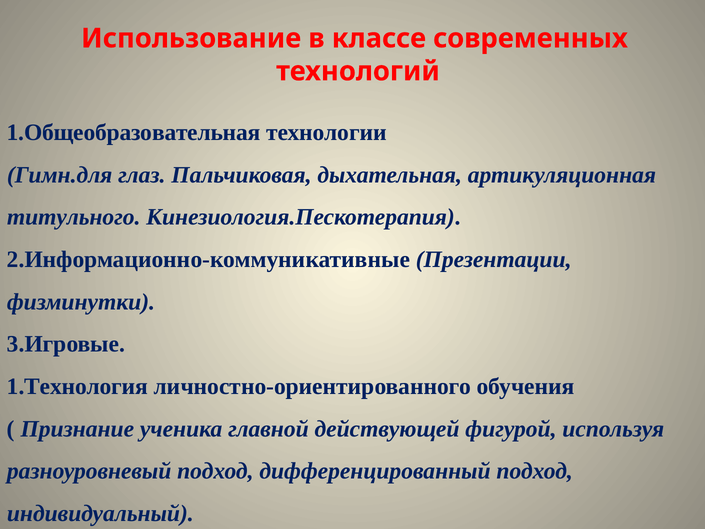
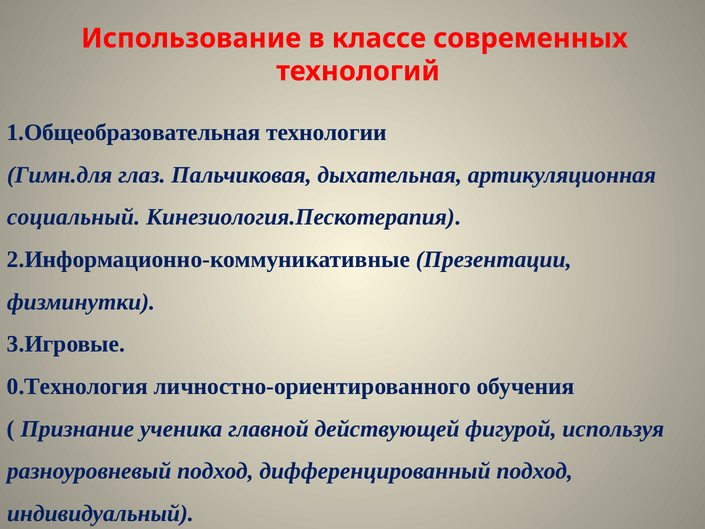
титульного: титульного -> социальный (74, 217)
1.Технология: 1.Технология -> 0.Технология (77, 386)
